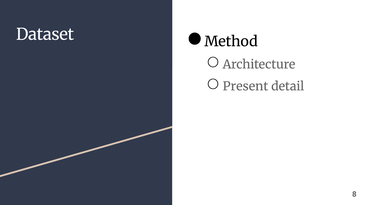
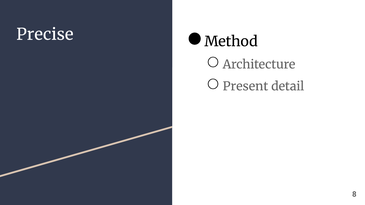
Dataset: Dataset -> Precise (45, 35)
